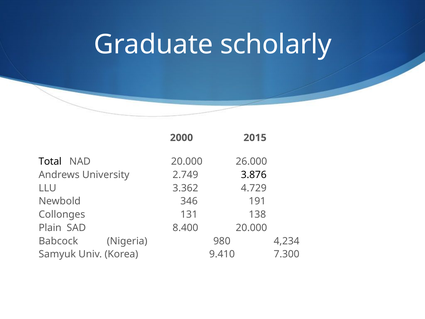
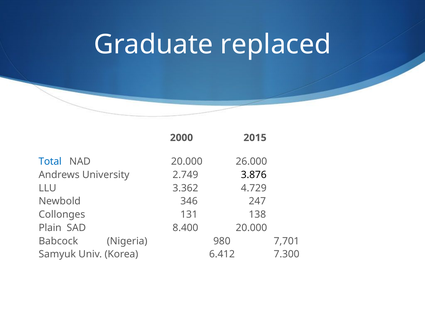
scholarly: scholarly -> replaced (276, 44)
Total colour: black -> blue (50, 161)
191: 191 -> 247 (257, 201)
4,234: 4,234 -> 7,701 (287, 241)
9.410: 9.410 -> 6.412 (222, 254)
